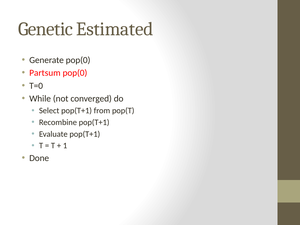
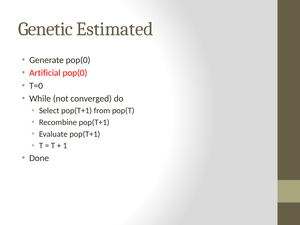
Partsum: Partsum -> Artificial (45, 73)
